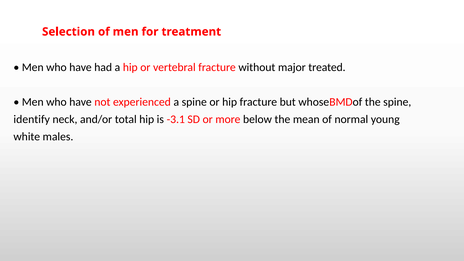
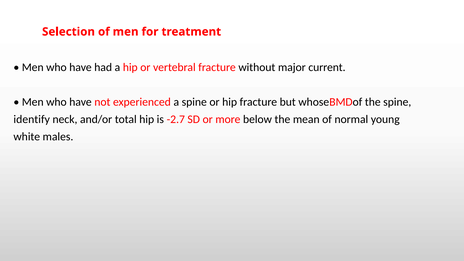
treated: treated -> current (327, 67)
-3.1: -3.1 -> -2.7 (176, 119)
